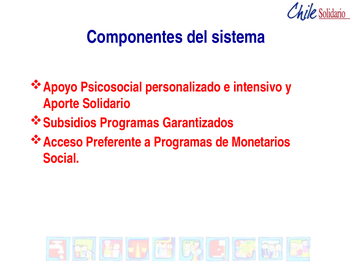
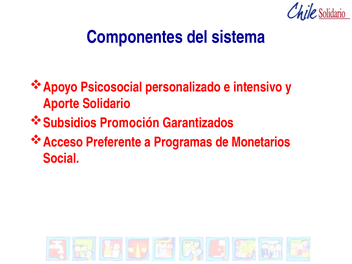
Subsidios Programas: Programas -> Promoción (130, 123)
